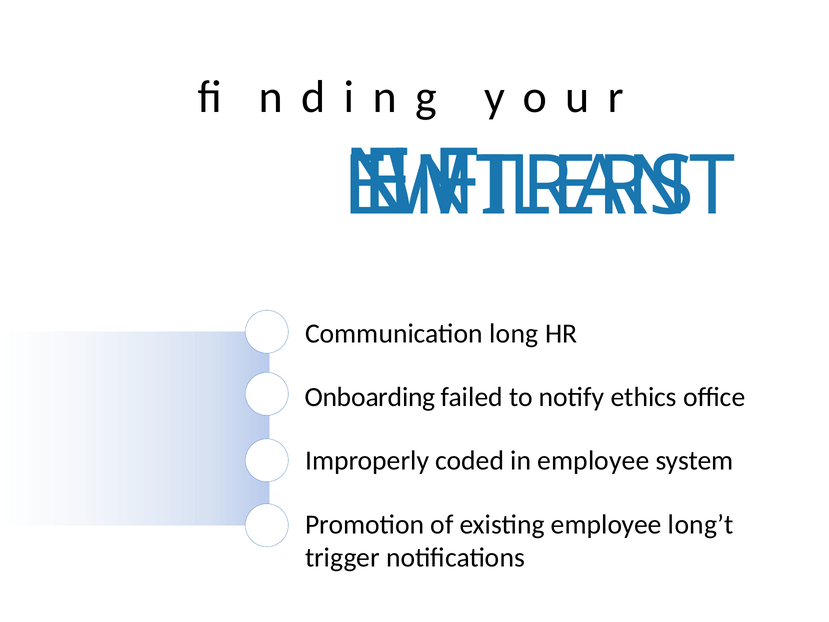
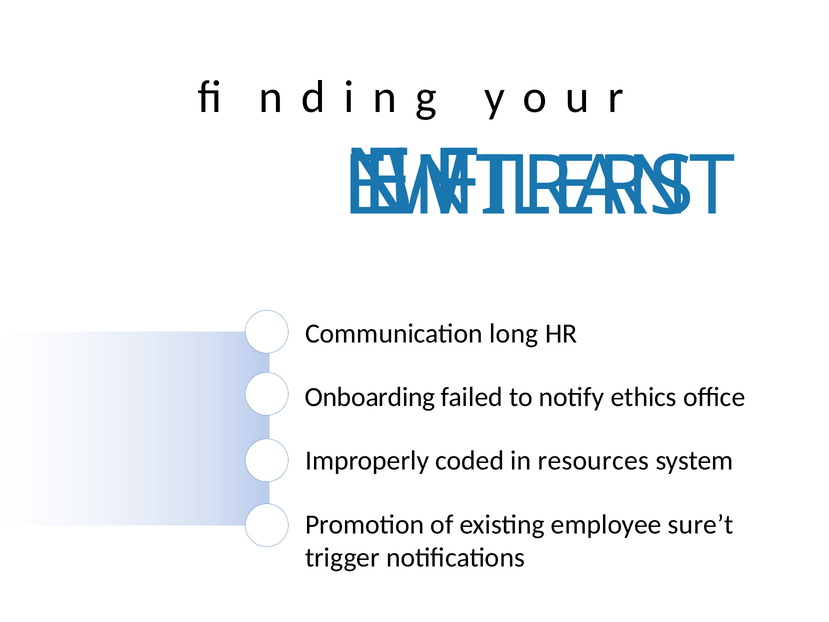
in employee: employee -> resources (593, 461)
long’t: long’t -> sure’t (701, 524)
